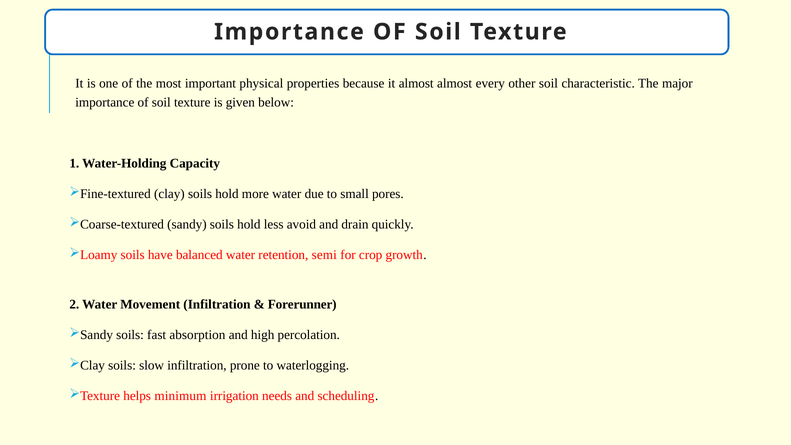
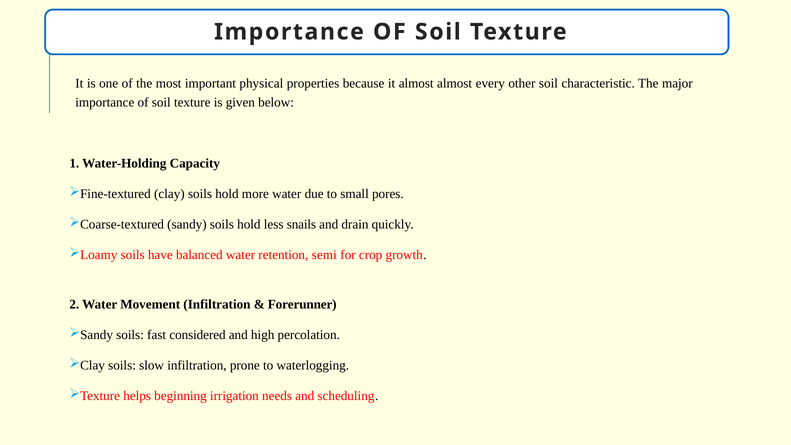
avoid: avoid -> snails (301, 224)
absorption: absorption -> considered (198, 335)
minimum: minimum -> beginning (181, 396)
